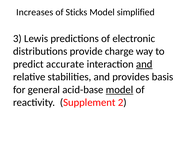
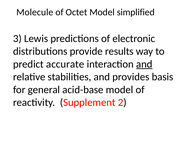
Increases: Increases -> Molecule (35, 12)
Sticks: Sticks -> Octet (76, 12)
charge: charge -> results (119, 51)
model underline: present -> none (120, 90)
